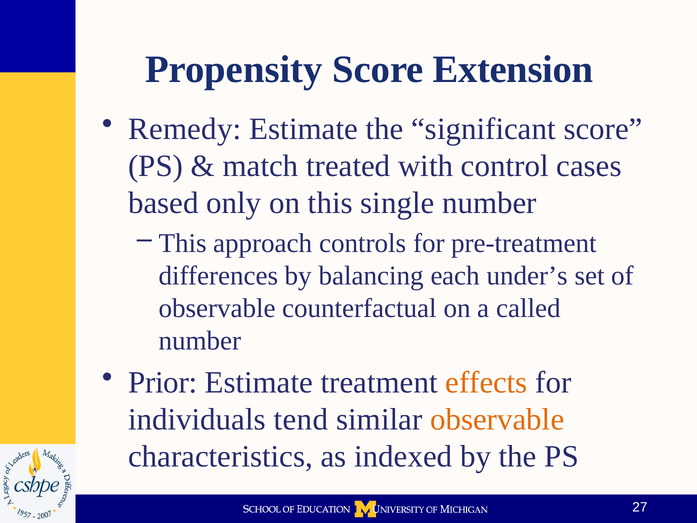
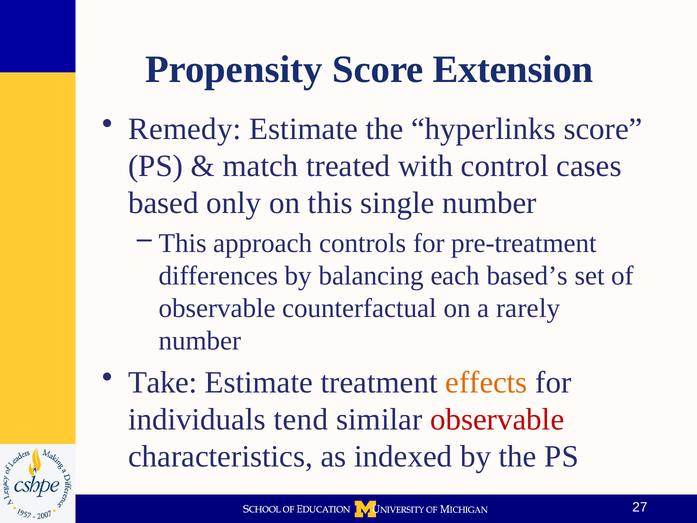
significant: significant -> hyperlinks (483, 129)
under’s: under’s -> based’s (527, 276)
called: called -> rarely (528, 308)
Prior: Prior -> Take (163, 382)
observable colour: orange -> red (497, 419)
